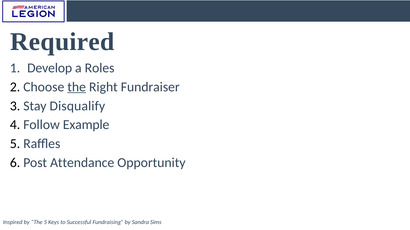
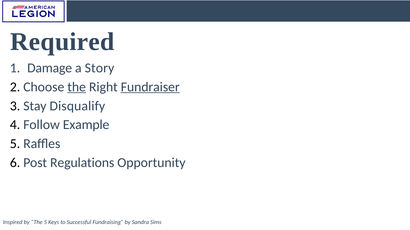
Develop: Develop -> Damage (50, 68)
Roles: Roles -> Story (100, 68)
Fundraiser underline: none -> present (150, 87)
Attendance: Attendance -> Regulations (82, 163)
